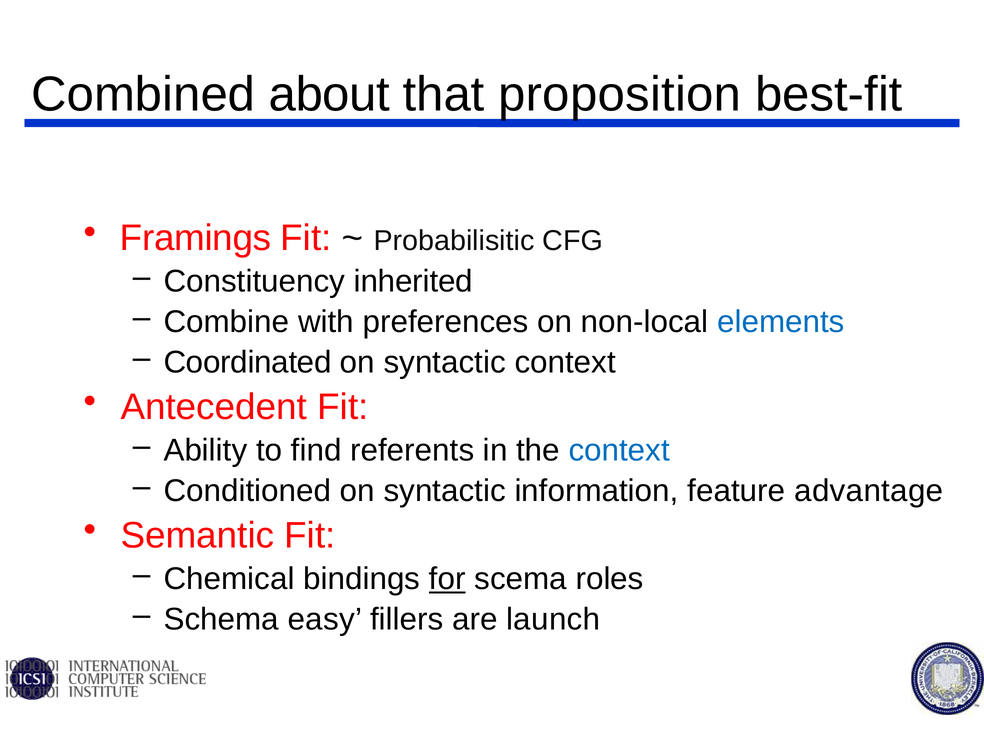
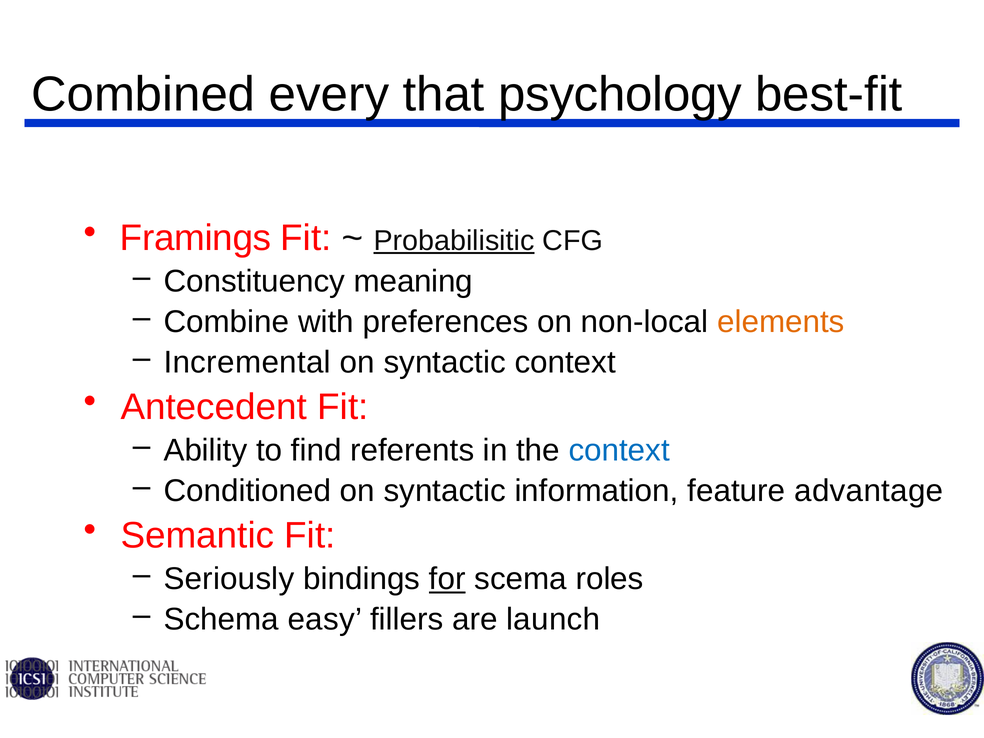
about: about -> every (329, 94)
proposition: proposition -> psychology (620, 94)
Probabilisitic underline: none -> present (454, 241)
inherited: inherited -> meaning (413, 281)
elements colour: blue -> orange (781, 322)
Coordinated: Coordinated -> Incremental (247, 362)
Chemical: Chemical -> Seriously (229, 579)
